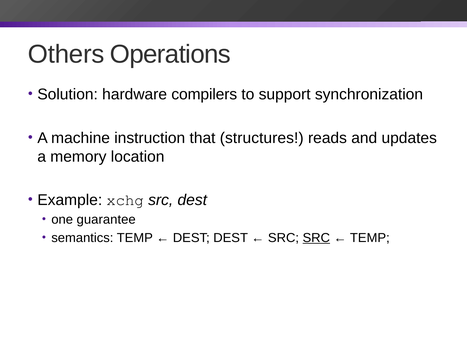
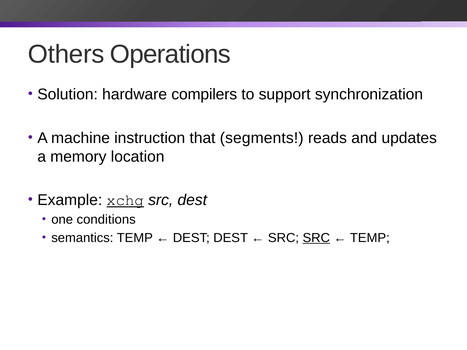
structures: structures -> segments (262, 138)
xchg underline: none -> present (125, 200)
guarantee: guarantee -> conditions (106, 220)
